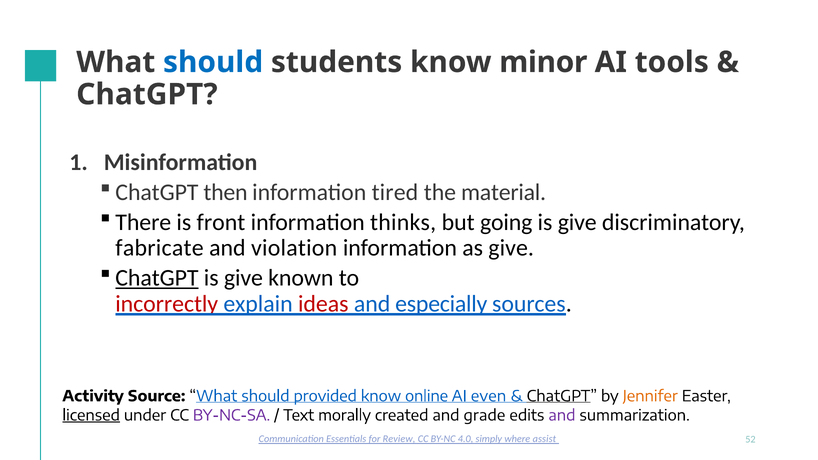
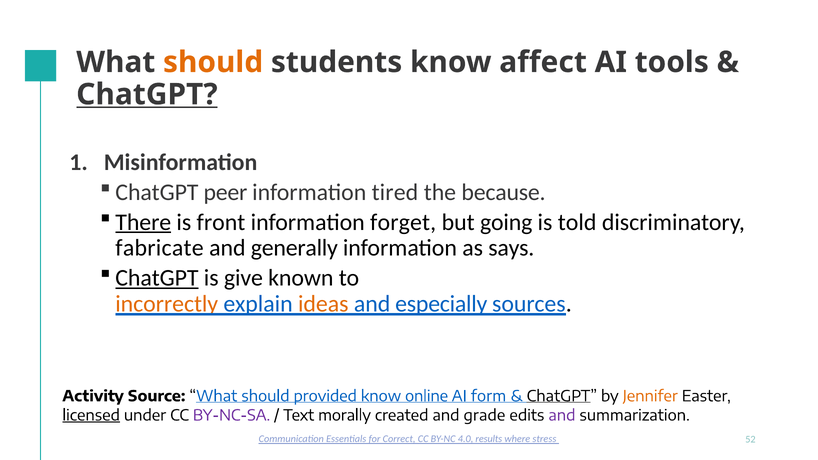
should colour: blue -> orange (213, 62)
minor: minor -> affect (543, 62)
ChatGPT underline: none -> present (147, 94)
then: then -> peer (225, 192)
material: material -> because (504, 192)
There underline: none -> present (143, 222)
thinks: thinks -> forget (403, 222)
give: give -> told (577, 222)
violation: violation -> generally (294, 248)
as give: give -> says (511, 248)
incorrectly colour: red -> orange (167, 304)
ideas colour: red -> orange (323, 304)
even: even -> form (488, 396)
Review: Review -> Correct (399, 439)
simply: simply -> results (489, 439)
assist: assist -> stress (544, 439)
